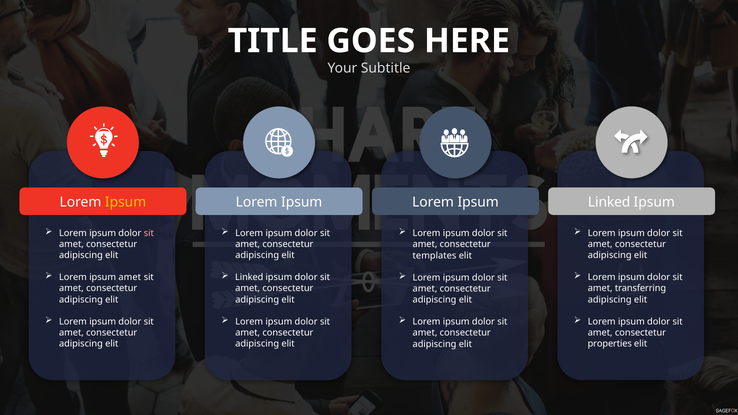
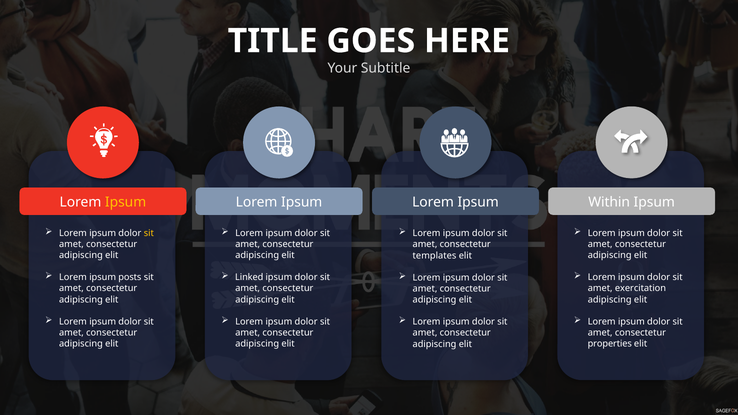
Ipsum Linked: Linked -> Within (609, 202)
sit colour: pink -> yellow (149, 233)
ipsum amet: amet -> posts (130, 277)
transferring: transferring -> exercitation (640, 288)
